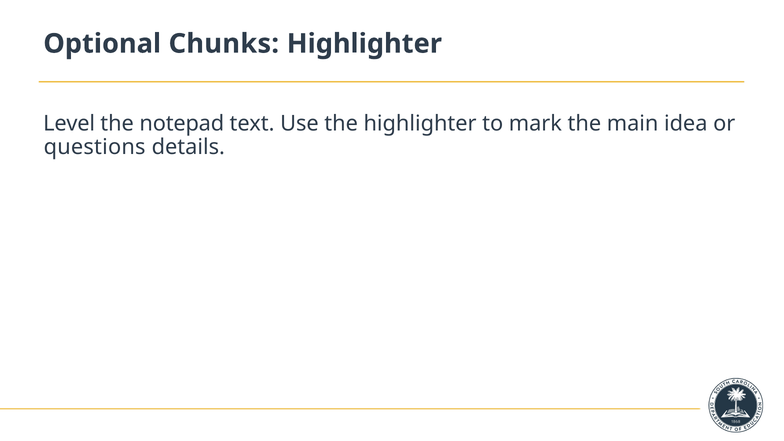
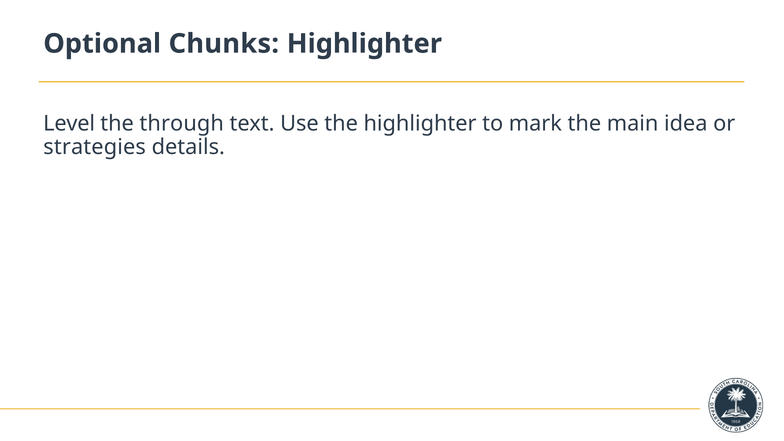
notepad: notepad -> through (182, 123)
questions: questions -> strategies (95, 147)
